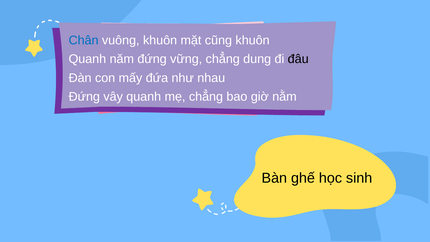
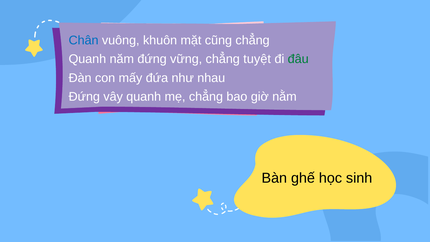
khuôn: khuôn -> chẳng (253, 40)
dung: dung -> tuyệt (257, 59)
đâu colour: black -> green (298, 59)
